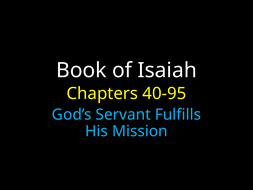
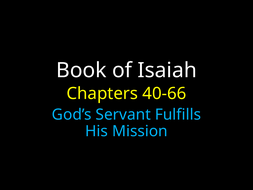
40-95: 40-95 -> 40-66 (164, 93)
